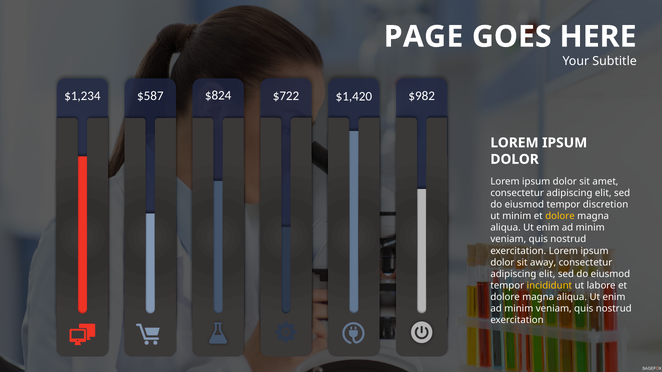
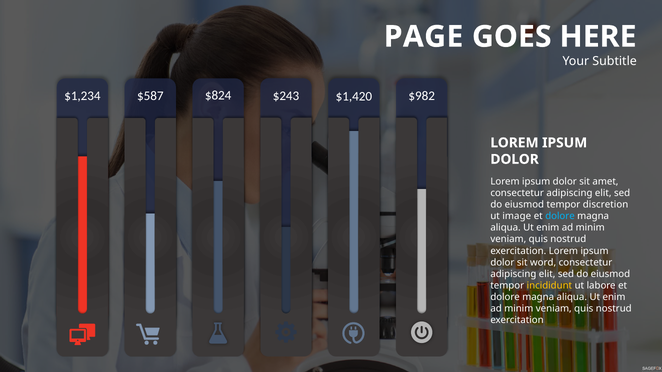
$722: $722 -> $243 (286, 96)
ut minim: minim -> image (517, 216)
dolore colour: yellow -> light blue (560, 216)
away: away -> word (543, 263)
